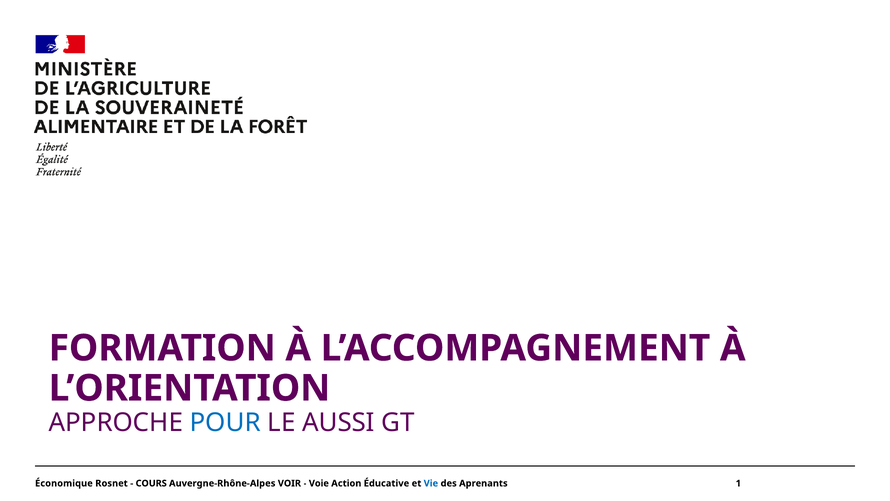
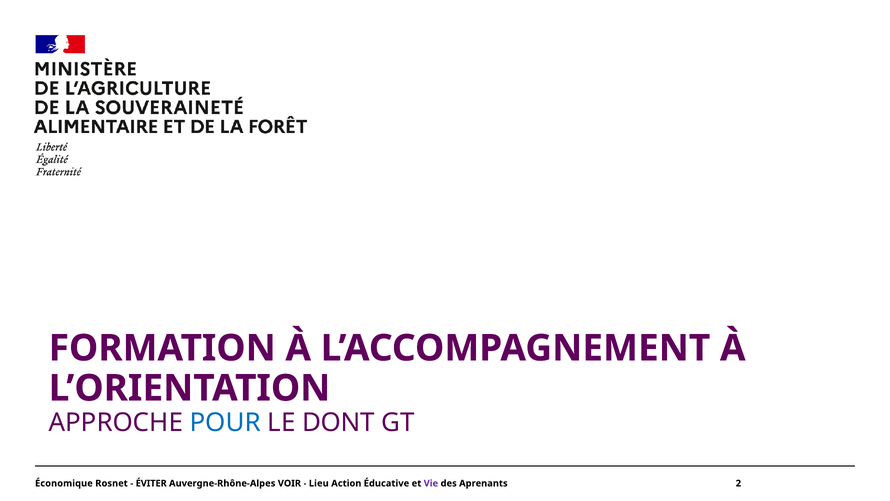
AUSSI: AUSSI -> DONT (339, 422)
COURS: COURS -> ÉVITER (151, 483)
Voie: Voie -> Lieu (319, 483)
Vie colour: blue -> purple (431, 483)
1: 1 -> 2 (738, 483)
